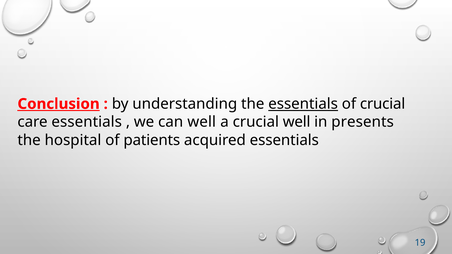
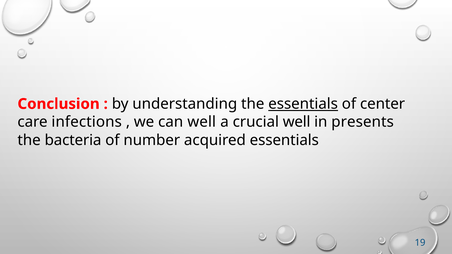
Conclusion underline: present -> none (59, 104)
of crucial: crucial -> center (383, 104)
care essentials: essentials -> infections (87, 122)
hospital: hospital -> bacteria (73, 140)
patients: patients -> number (152, 140)
